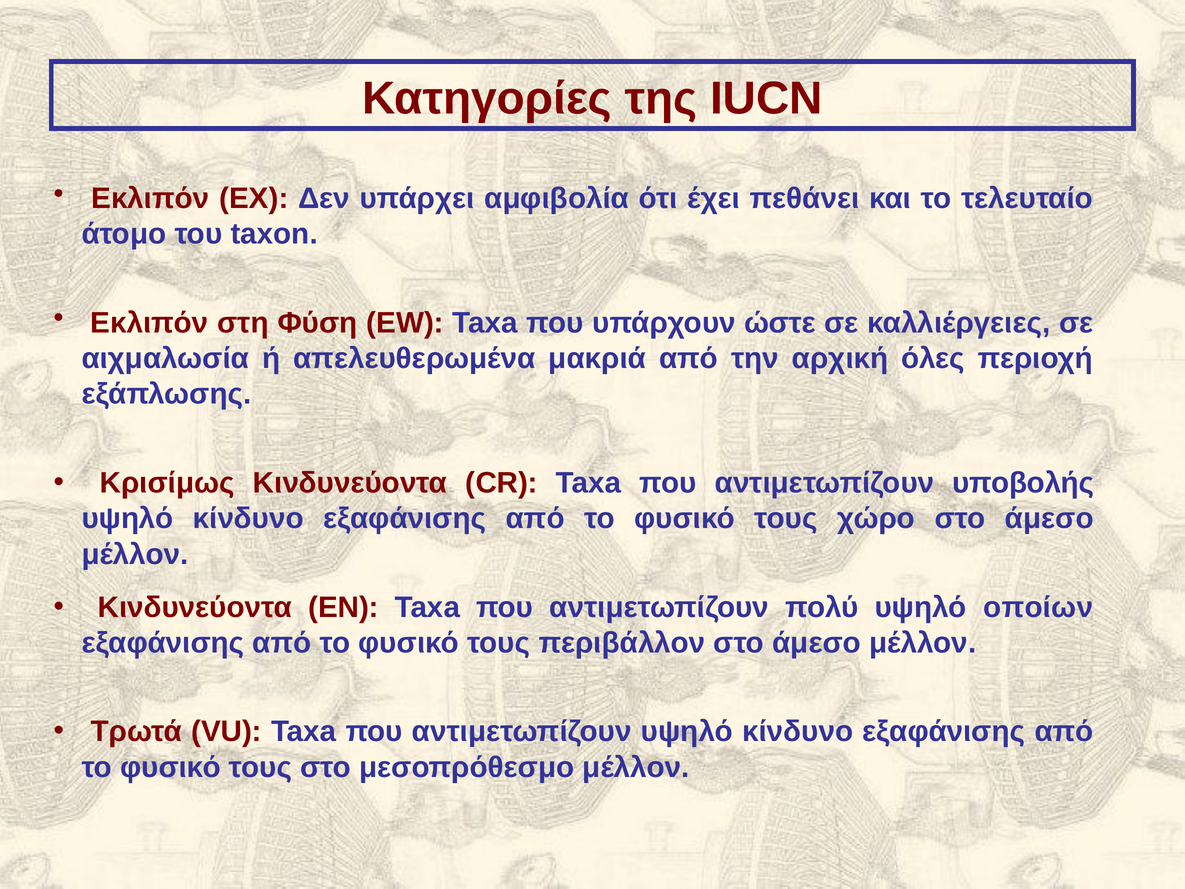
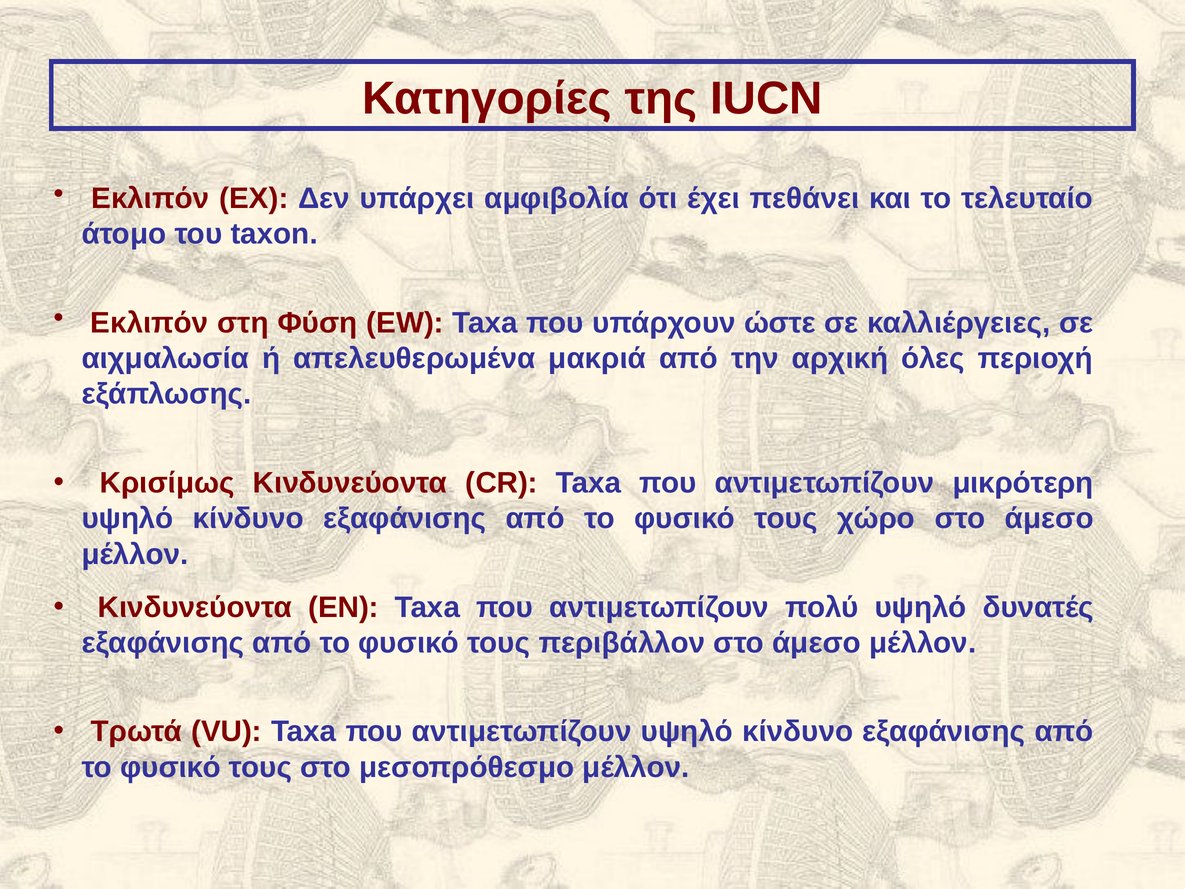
υποβολής: υποβολής -> μικρότερη (1023, 483)
οποίων: οποίων -> δυνατές (1038, 607)
